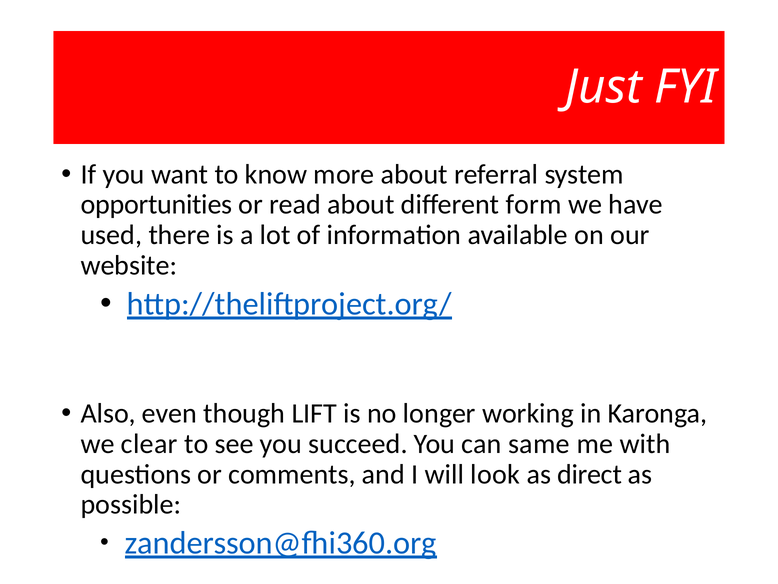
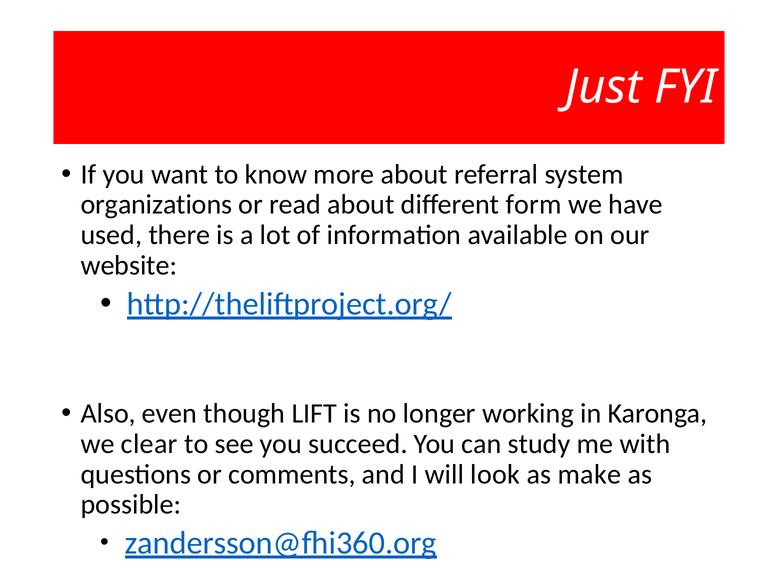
opportunities: opportunities -> organizations (156, 205)
same: same -> study (539, 444)
direct: direct -> make (589, 474)
